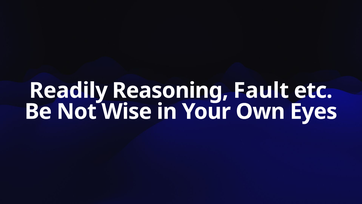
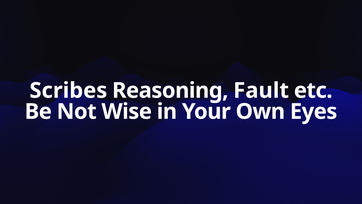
Readily: Readily -> Scribes (68, 90)
